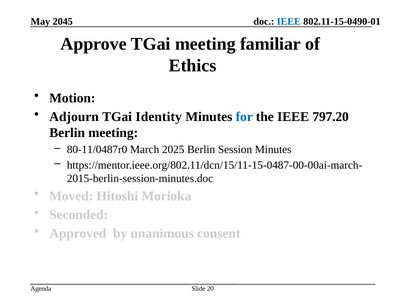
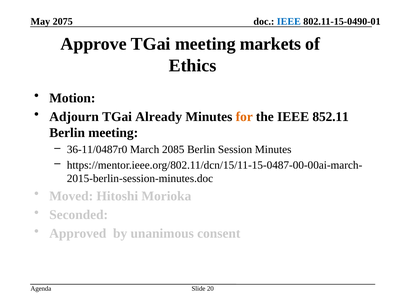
2045: 2045 -> 2075 (63, 21)
familiar: familiar -> markets (270, 44)
Identity: Identity -> Already (159, 117)
for colour: blue -> orange (244, 117)
797.20: 797.20 -> 852.11 (331, 117)
80-11/0487r0: 80-11/0487r0 -> 36-11/0487r0 (97, 150)
2025: 2025 -> 2085 (173, 150)
